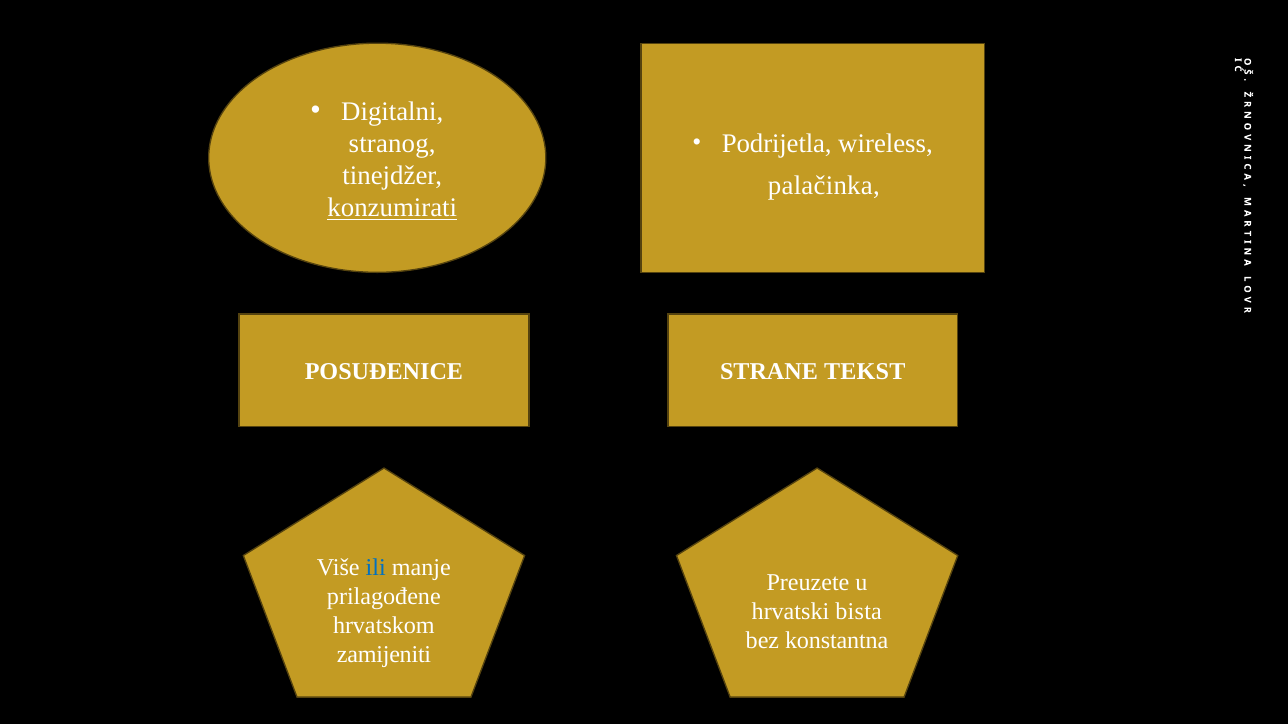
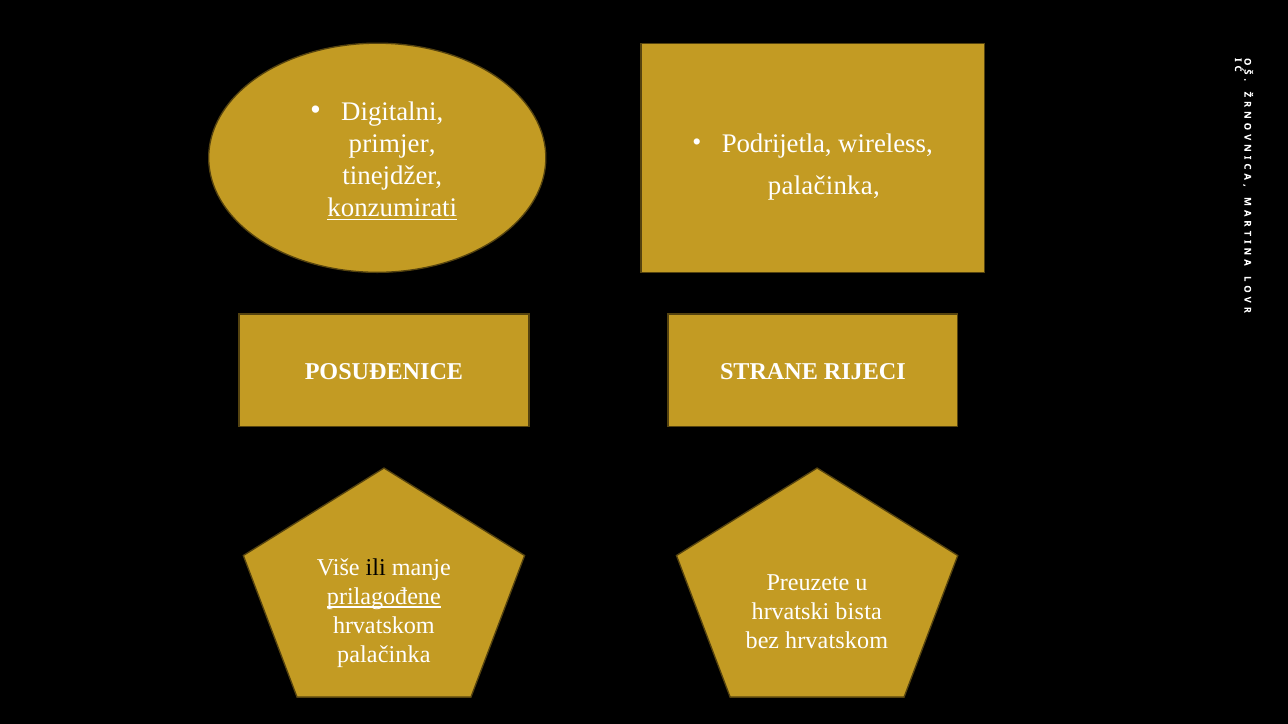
stranog: stranog -> primjer (392, 144)
TEKST: TEKST -> RIJECI (865, 372)
ili colour: blue -> black (376, 568)
prilagođene underline: none -> present (384, 597)
bez konstantna: konstantna -> hrvatskom (837, 641)
zamijeniti: zamijeniti -> palačinka (384, 655)
